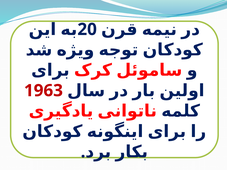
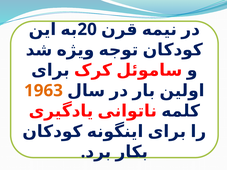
1963 colour: red -> orange (43, 91)
